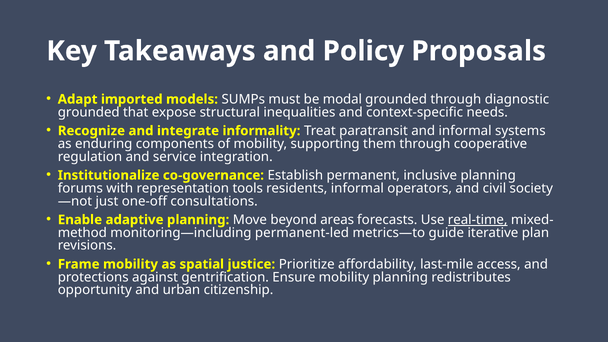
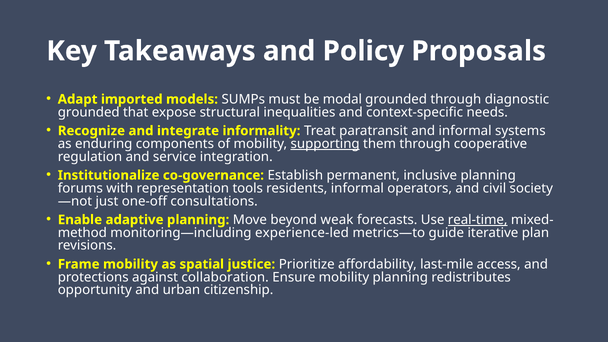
supporting underline: none -> present (325, 144)
areas: areas -> weak (337, 220)
permanent-led: permanent-led -> experience-led (302, 233)
gentrification: gentrification -> collaboration (225, 277)
